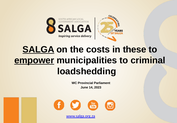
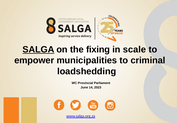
costs: costs -> fixing (98, 49)
these: these -> scale (134, 49)
empower underline: present -> none (34, 60)
